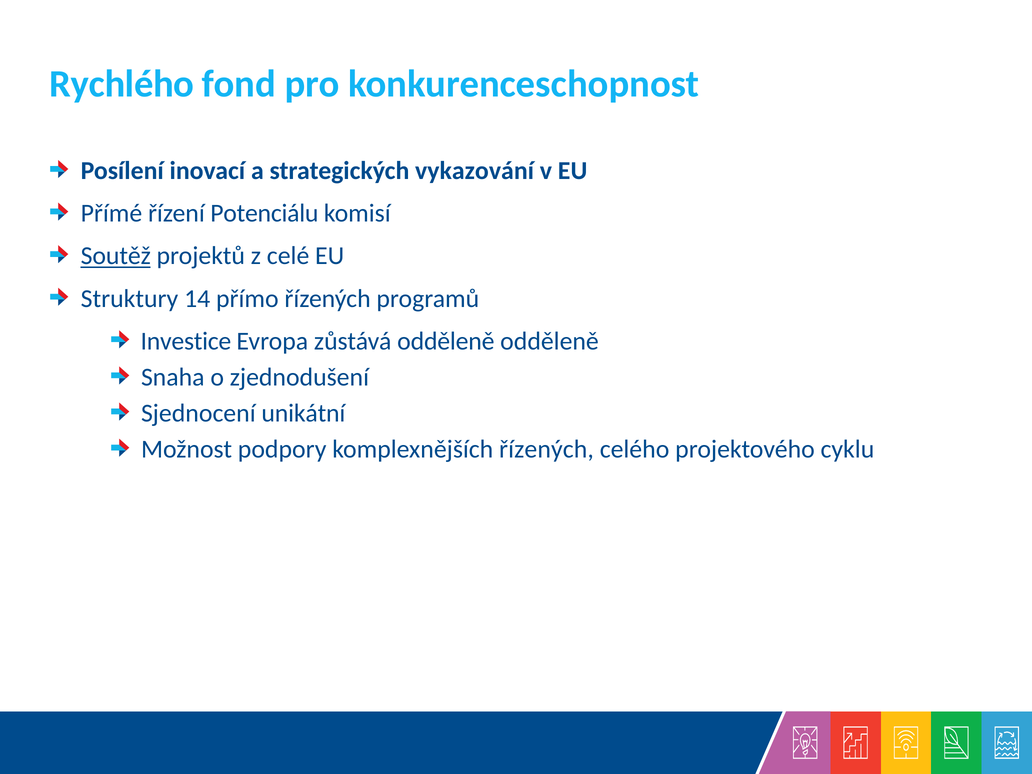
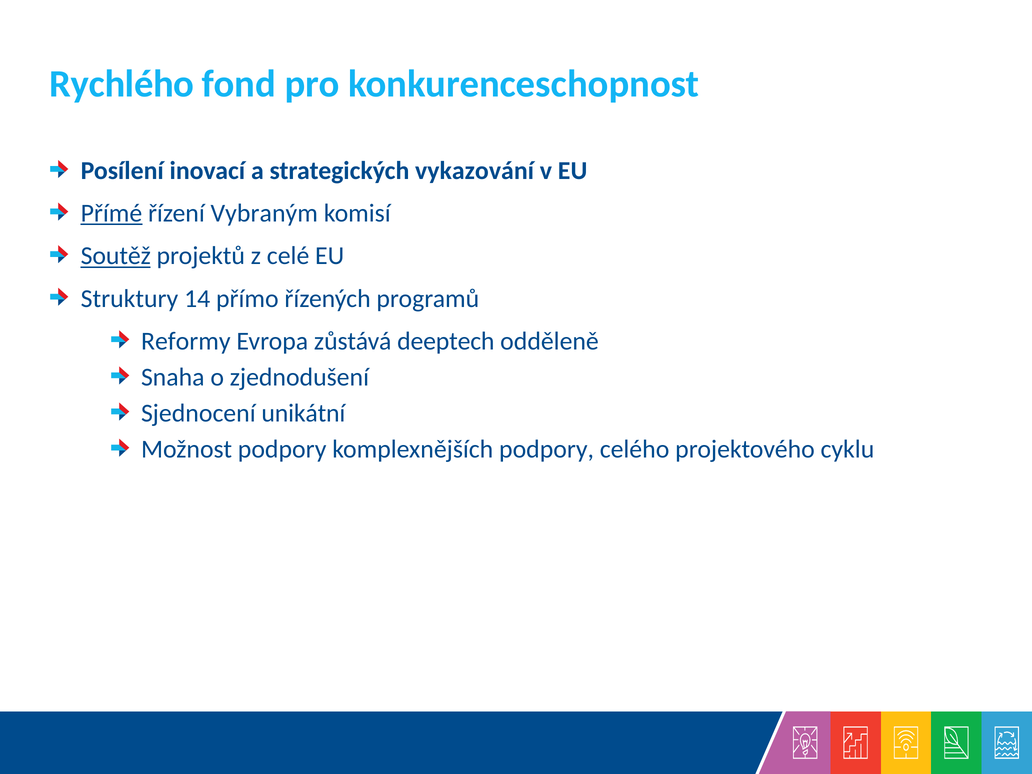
Přímé underline: none -> present (111, 213)
Potenciálu: Potenciálu -> Vybraným (264, 213)
Investice: Investice -> Reformy (186, 341)
zůstává odděleně: odděleně -> deeptech (446, 341)
komplexnějších řízených: řízených -> podpory (547, 449)
